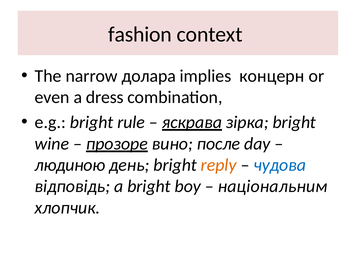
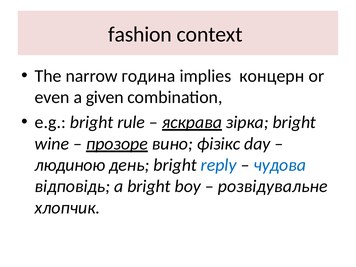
долара: долара -> година (149, 76)
dress: dress -> given (105, 97)
после: после -> фізікс (219, 144)
reply colour: orange -> blue (219, 165)
національним: національним -> розвідувальне (273, 186)
